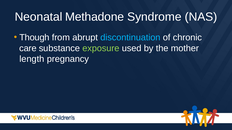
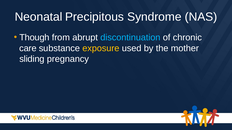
Methadone: Methadone -> Precipitous (94, 17)
exposure colour: light green -> yellow (101, 48)
length: length -> sliding (32, 59)
